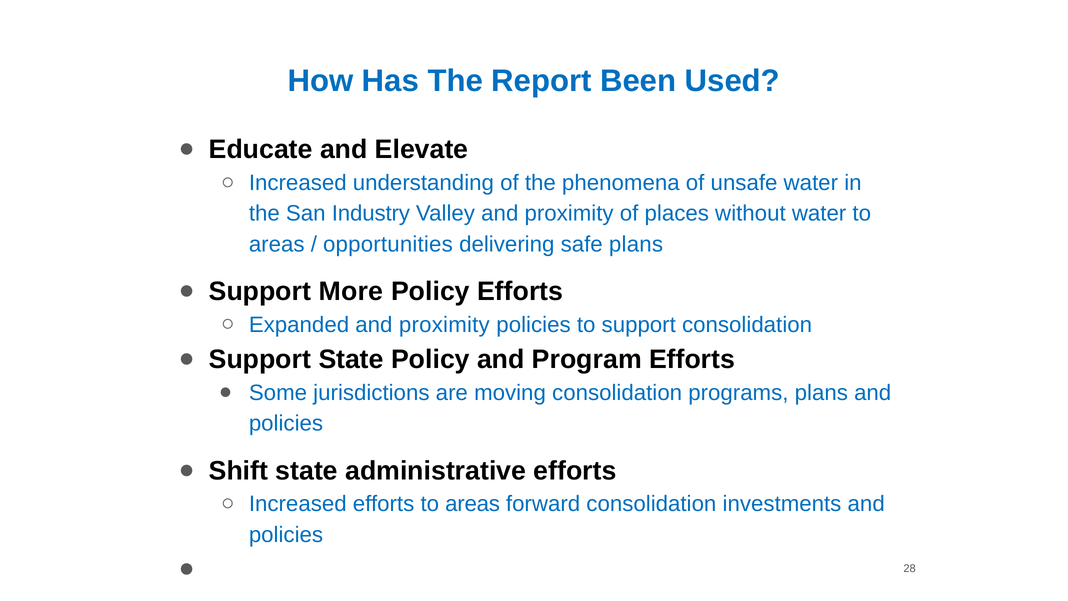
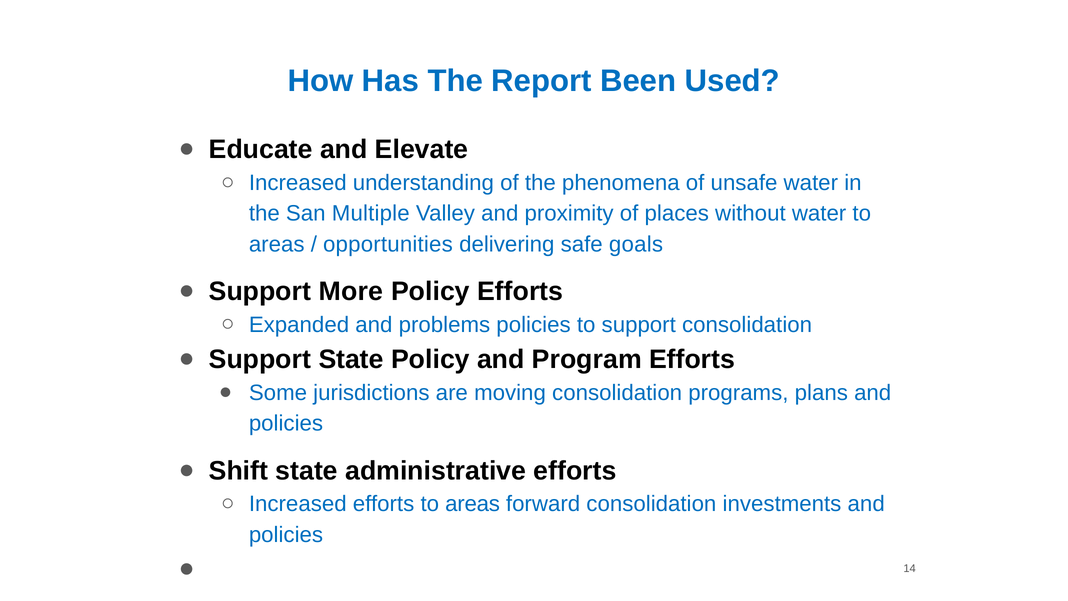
Industry: Industry -> Multiple (371, 214)
safe plans: plans -> goals (636, 244)
Expanded and proximity: proximity -> problems (444, 325)
28: 28 -> 14 (910, 568)
